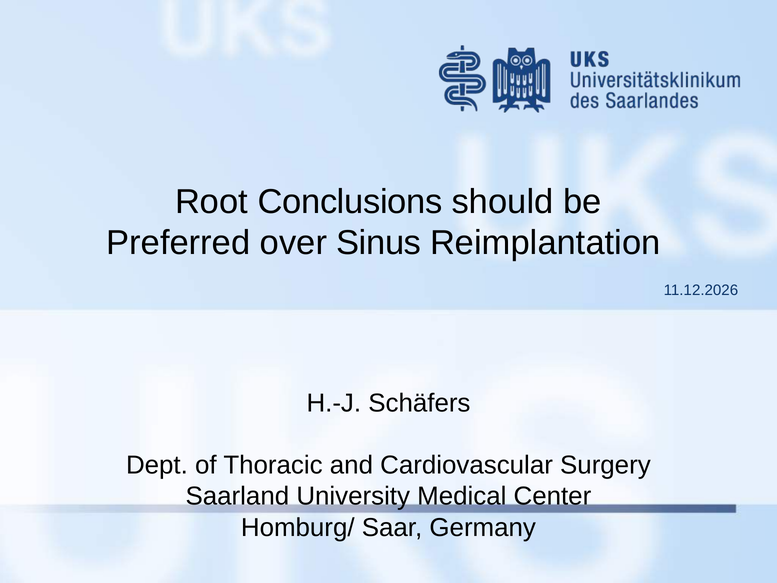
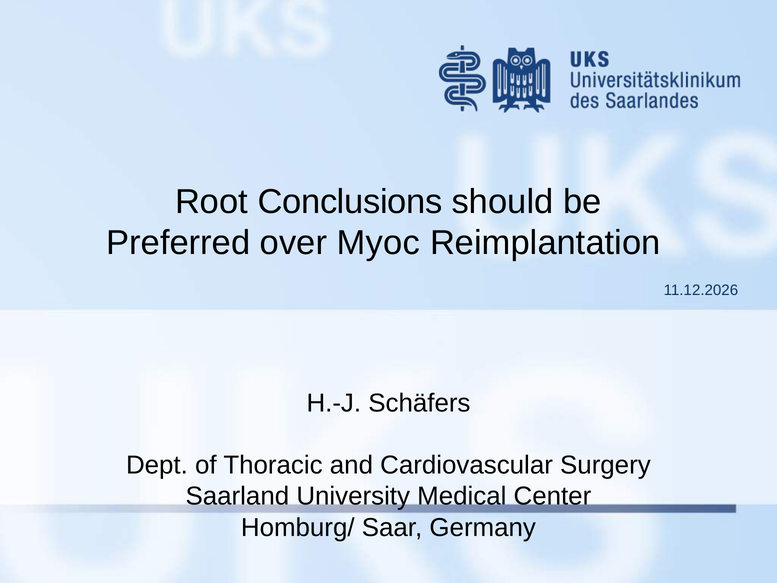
Sinus: Sinus -> Myoc (378, 243)
